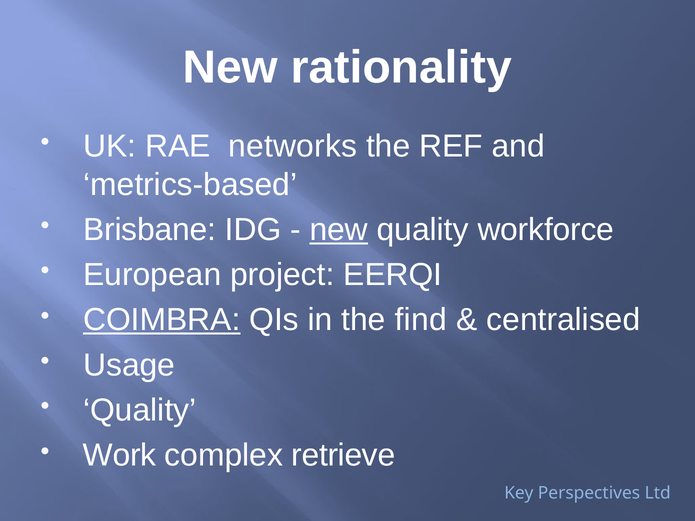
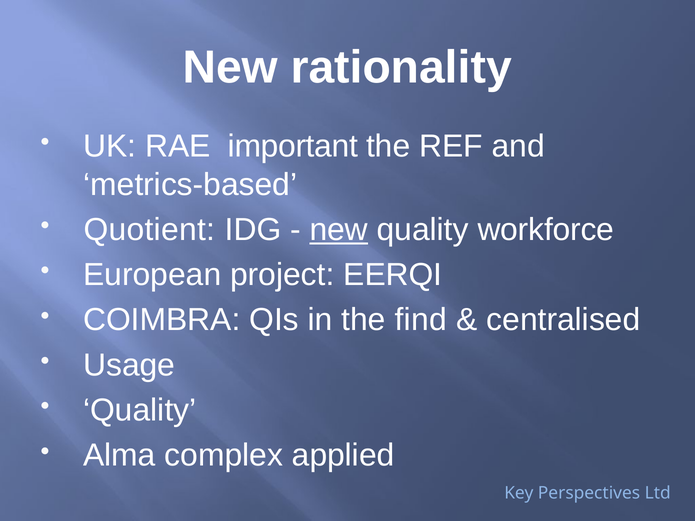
networks: networks -> important (293, 146)
Brisbane: Brisbane -> Quotient (149, 230)
COIMBRA underline: present -> none (162, 320)
Work: Work -> Alma (119, 456)
retrieve: retrieve -> applied (343, 456)
